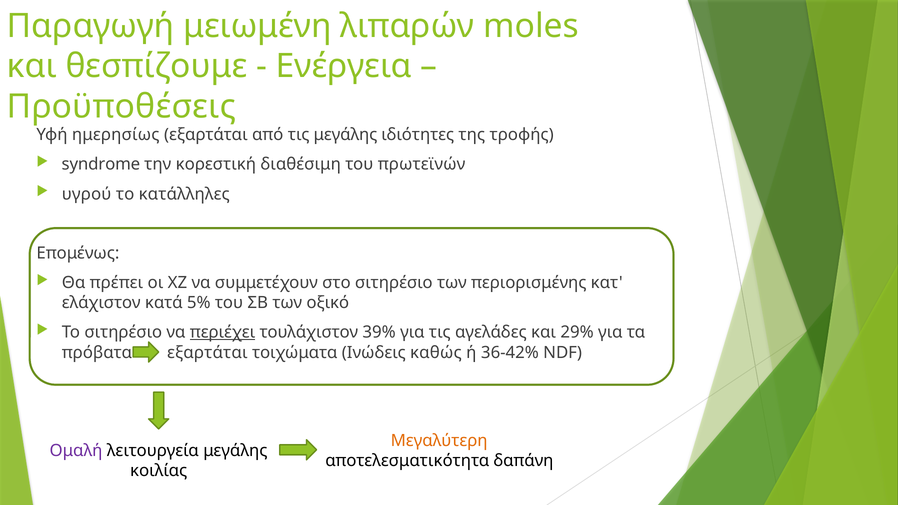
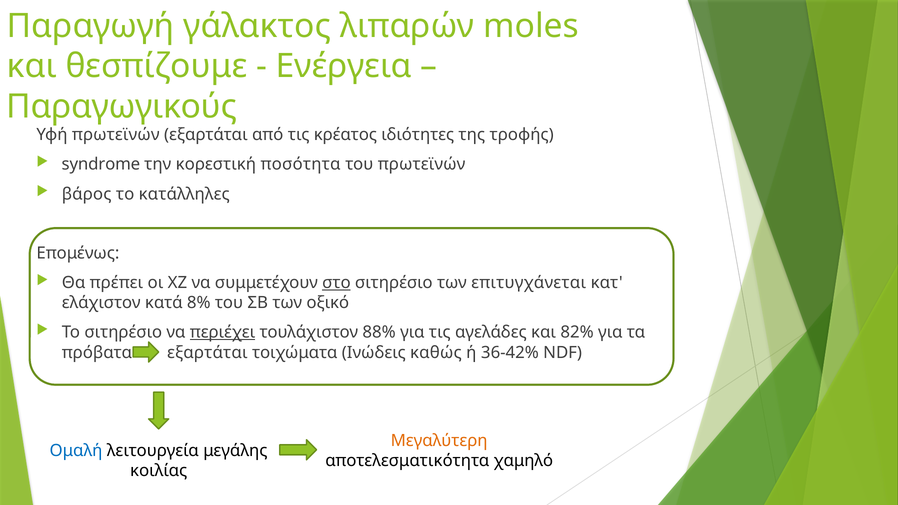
μειωμένη: μειωμένη -> γάλακτος (257, 26)
Προϋποθέσεις: Προϋποθέσεις -> Παραγωγικούς (122, 107)
Υφή ημερησίως: ημερησίως -> πρωτεϊνών (116, 135)
τις μεγάλης: μεγάλης -> κρέατος (345, 135)
διαθέσιμη: διαθέσιμη -> ποσότητα (301, 164)
υγρού: υγρού -> βάρος (87, 194)
στο underline: none -> present (336, 283)
περιορισμένης: περιορισμένης -> επιτυγχάνεται (529, 283)
5%: 5% -> 8% (199, 303)
39%: 39% -> 88% (379, 332)
29%: 29% -> 82% (577, 332)
Ομαλή colour: purple -> blue (76, 451)
δαπάνη: δαπάνη -> χαμηλό (523, 461)
